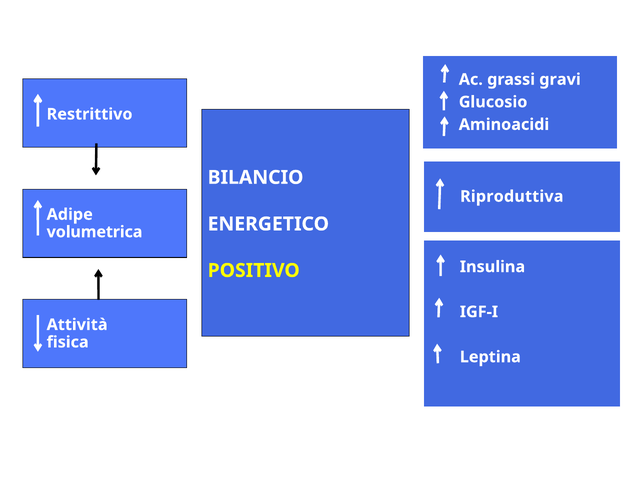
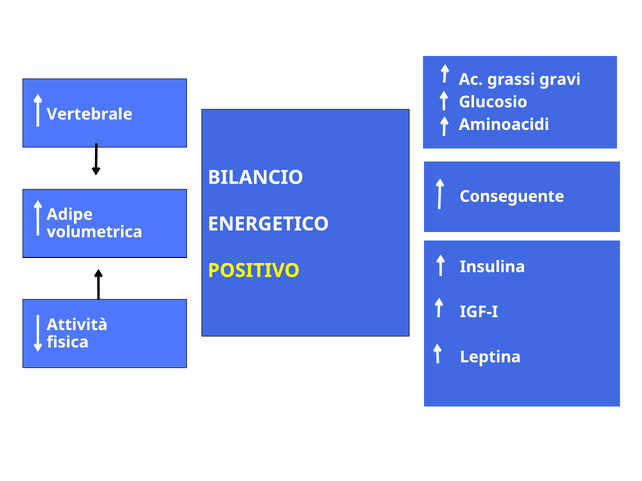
Restrittivo: Restrittivo -> Vertebrale (90, 114)
Riproduttiva: Riproduttiva -> Conseguente (512, 197)
